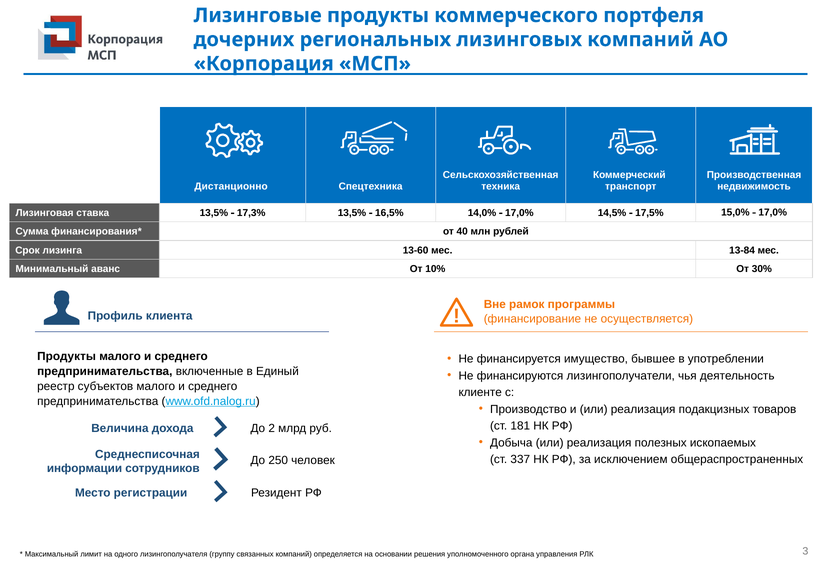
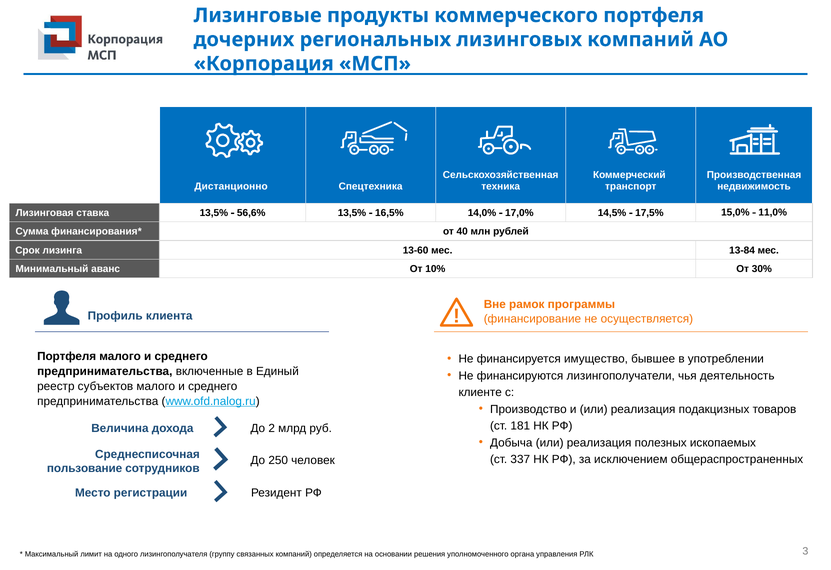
17,3%: 17,3% -> 56,6% (251, 213)
17,0%: 17,0% -> 11,0% (773, 213)
Продукты: Продукты -> Портфеля (67, 356)
информации: информации -> пользование (85, 468)
